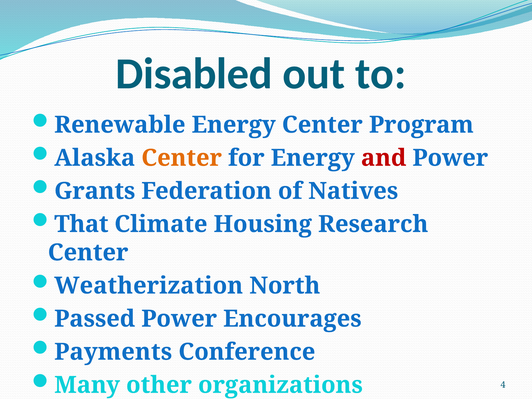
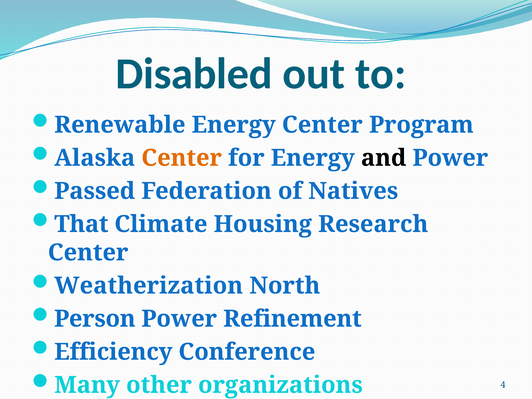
and colour: red -> black (384, 158)
Grants: Grants -> Passed (95, 191)
Passed: Passed -> Person (95, 319)
Encourages: Encourages -> Refinement (292, 319)
Payments: Payments -> Efficiency (113, 352)
